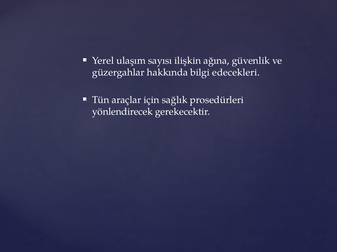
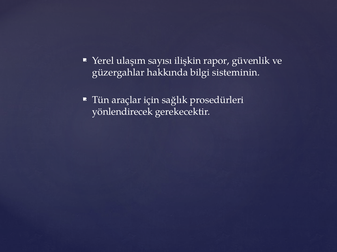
ağına: ağına -> rapor (216, 61)
edecekleri: edecekleri -> sisteminin (236, 73)
